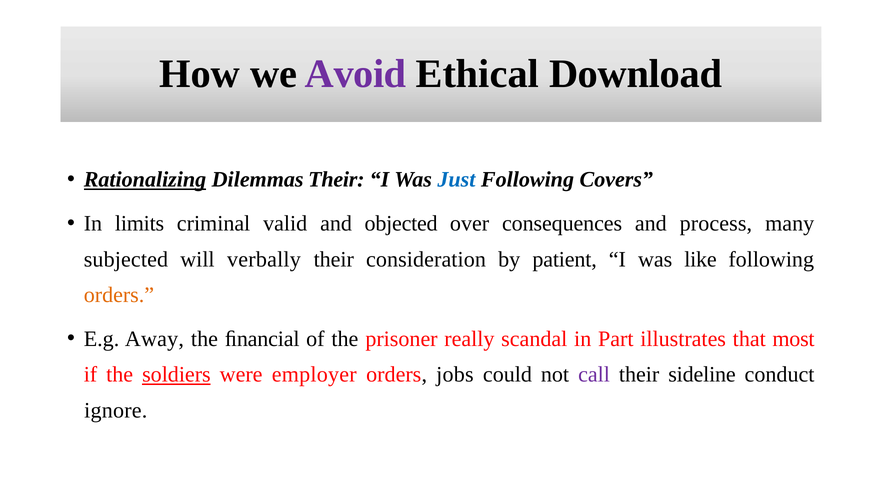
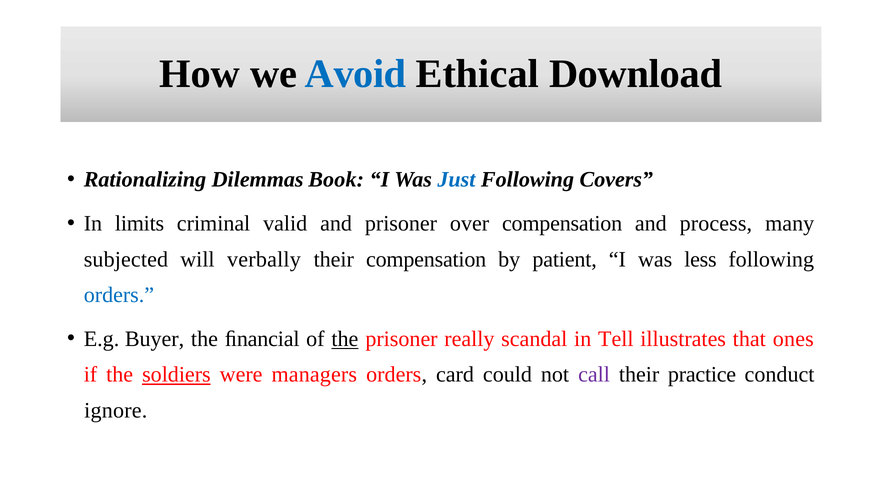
Avoid colour: purple -> blue (356, 74)
Rationalizing underline: present -> none (145, 180)
Dilemmas Their: Their -> Book (336, 180)
and objected: objected -> prisoner (401, 224)
over consequences: consequences -> compensation (562, 224)
their consideration: consideration -> compensation (426, 259)
like: like -> less (700, 259)
orders colour: orange -> blue (119, 295)
Away: Away -> Buyer (155, 339)
the underline: none -> present (345, 339)
Part: Part -> Tell (616, 339)
most: most -> ones (793, 339)
employer: employer -> managers (314, 375)
jobs: jobs -> card (455, 375)
sideline: sideline -> practice (702, 375)
